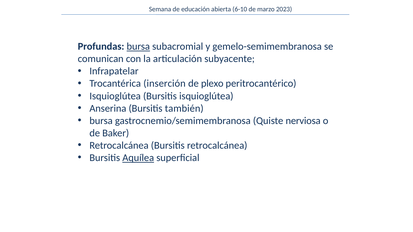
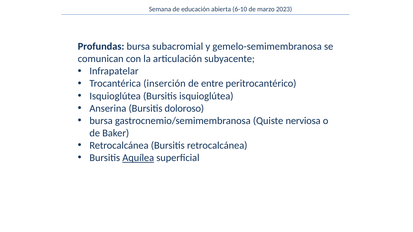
bursa underline: present -> none (138, 47)
plexo: plexo -> entre (212, 84)
también: también -> doloroso (184, 108)
